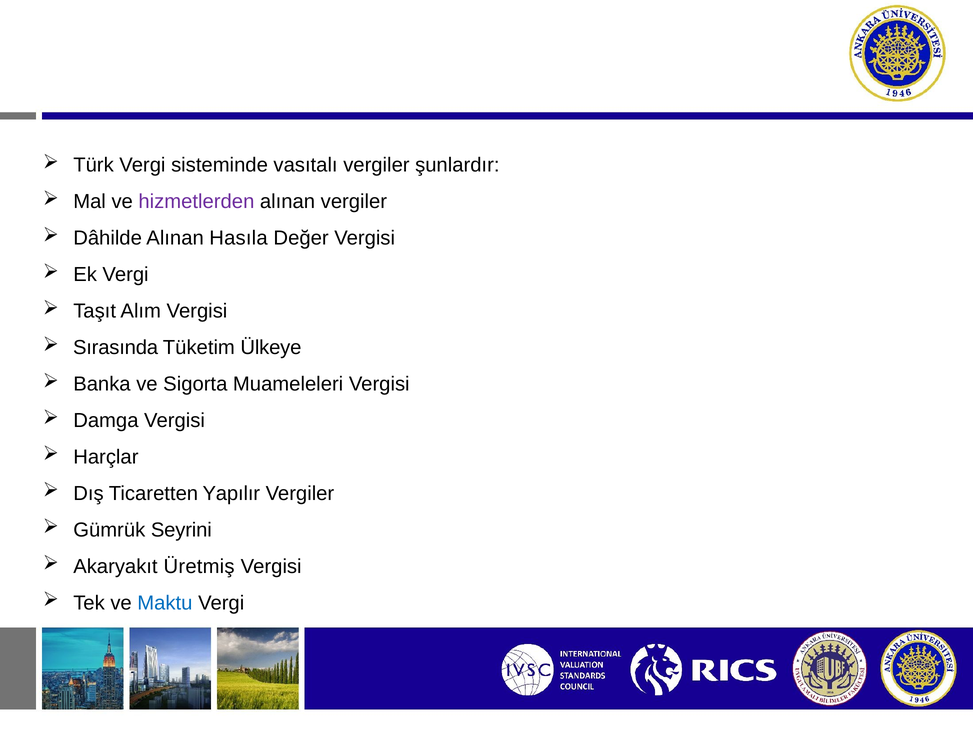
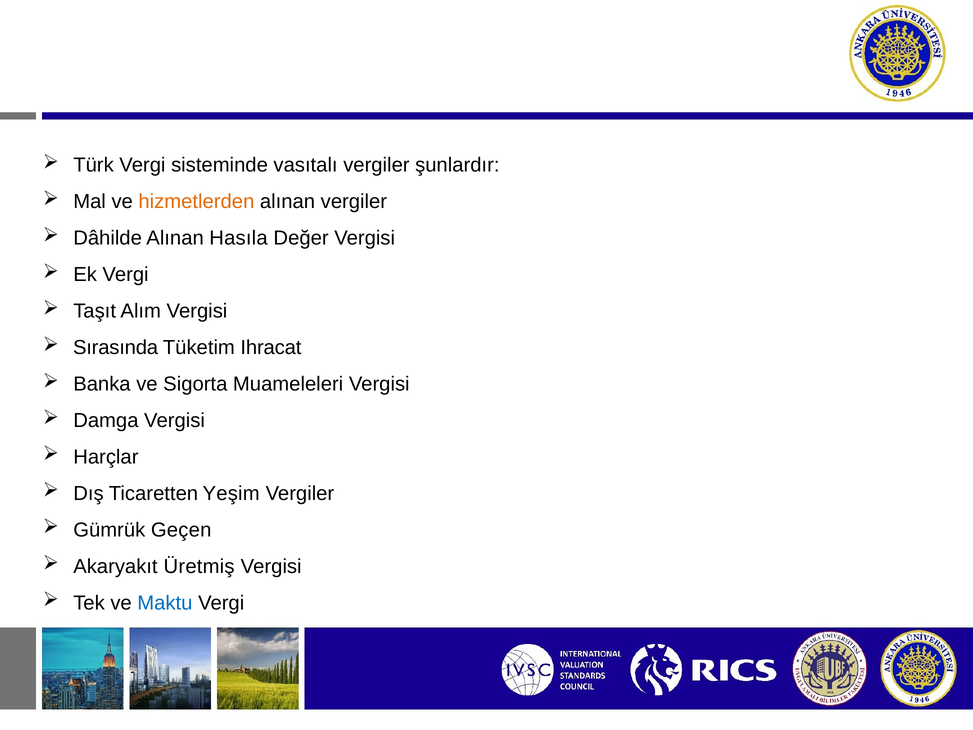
hizmetlerden colour: purple -> orange (196, 202)
Ülkeye: Ülkeye -> Ihracat (271, 347)
Yapılır: Yapılır -> Yeşim (231, 493)
Seyrini: Seyrini -> Geçen (181, 530)
